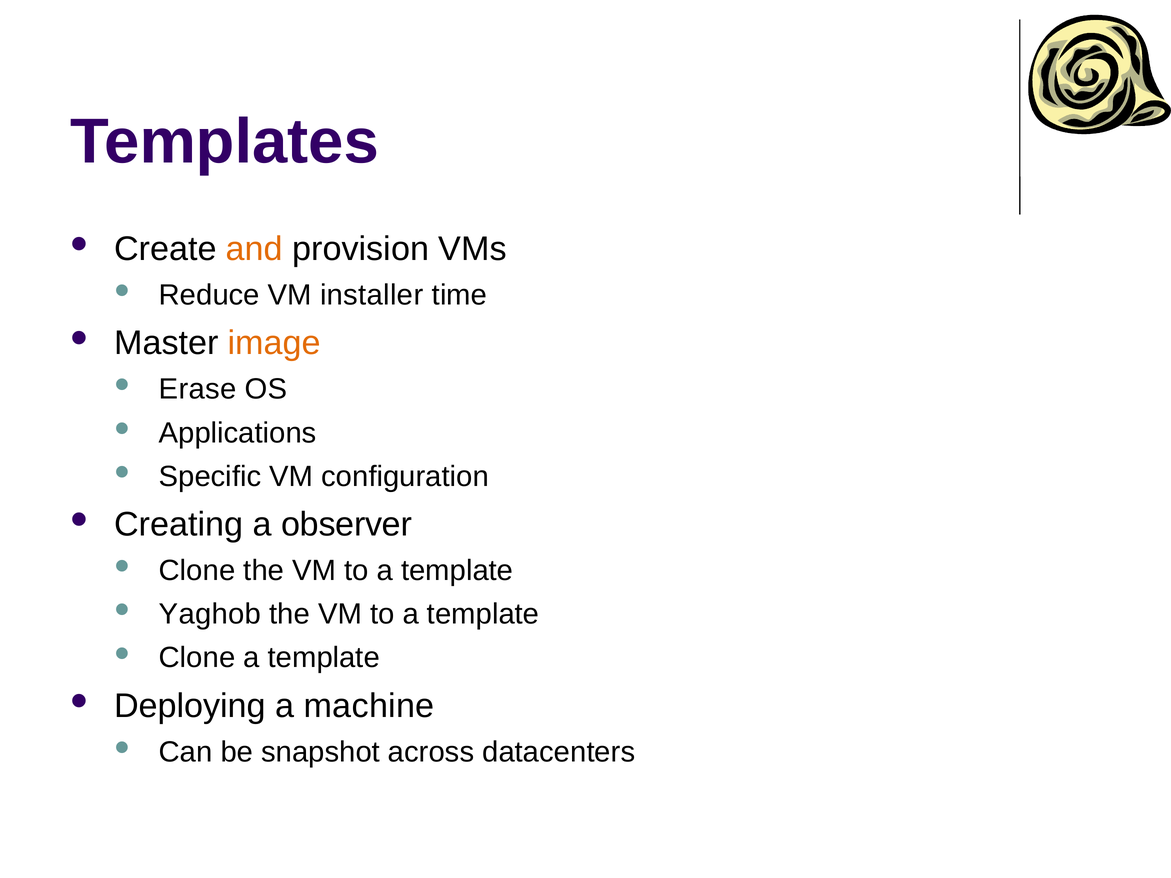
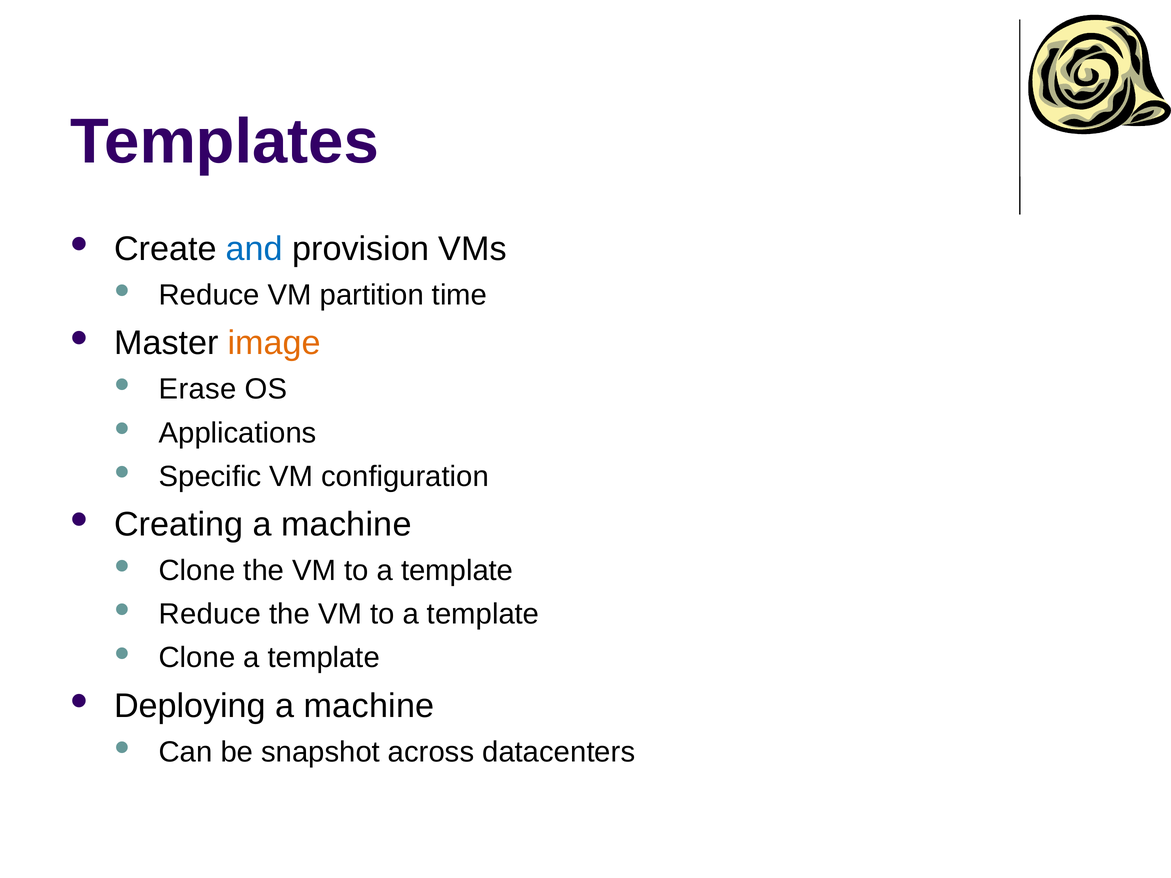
and colour: orange -> blue (254, 249)
installer: installer -> partition (372, 295)
Creating a observer: observer -> machine (346, 525)
Yaghob: Yaghob -> Reduce (210, 614)
